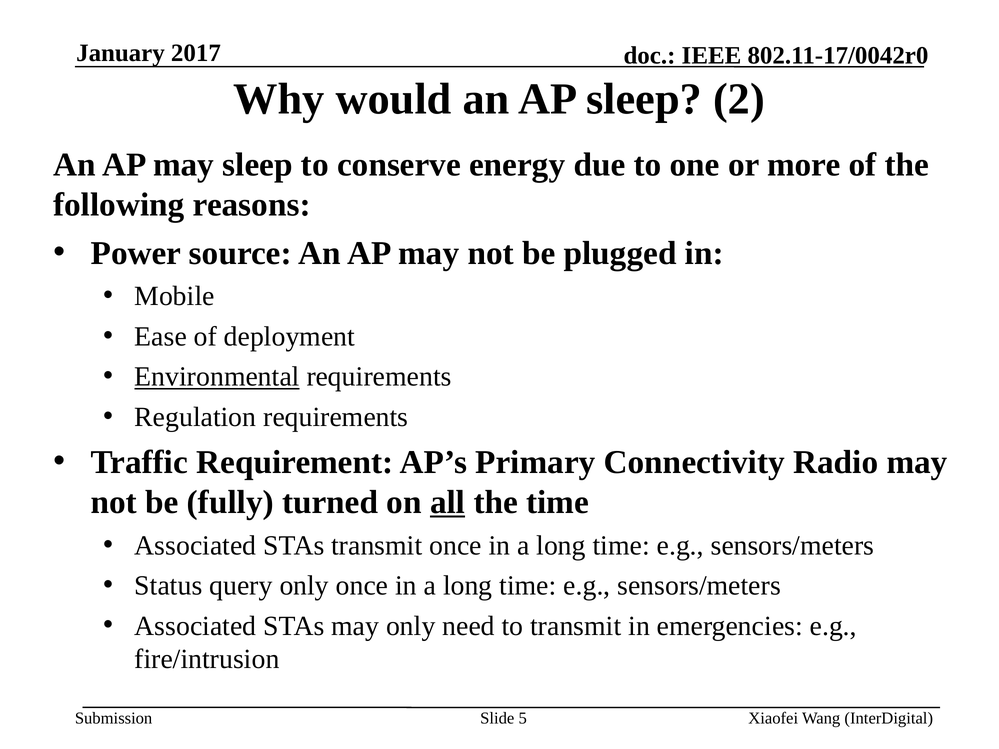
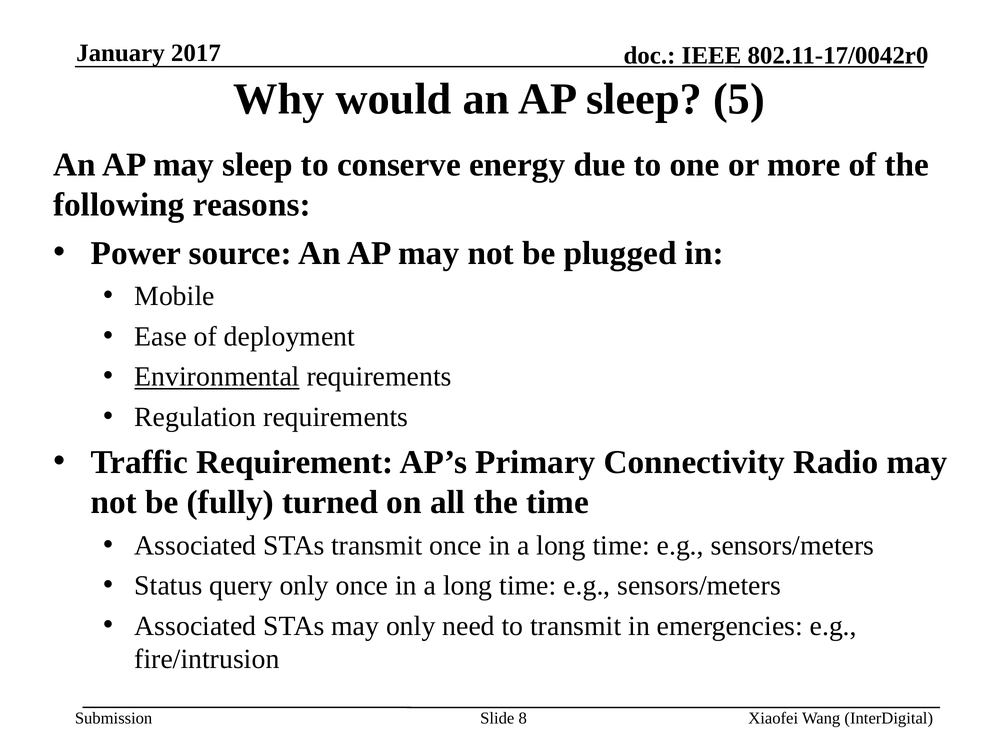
2: 2 -> 5 (739, 99)
all underline: present -> none (448, 502)
5: 5 -> 8 (523, 719)
